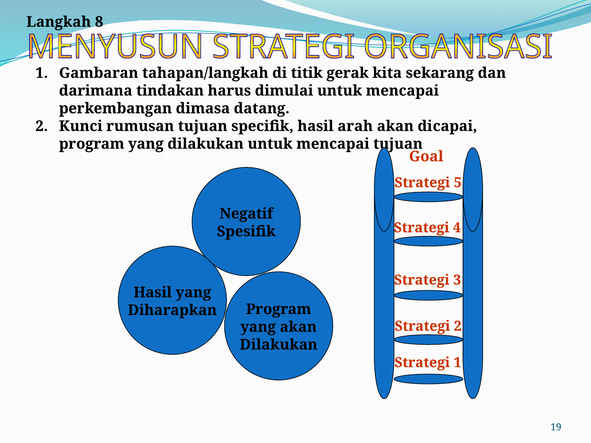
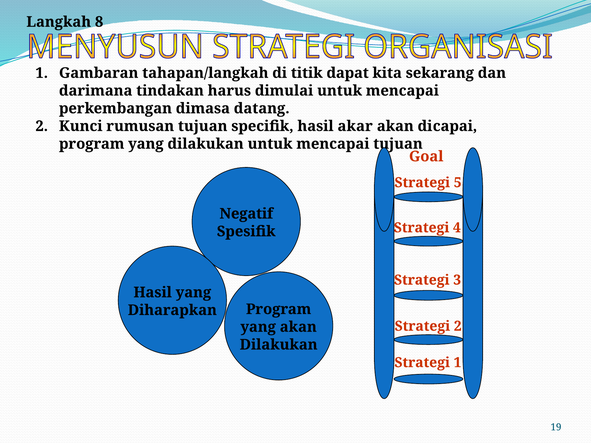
gerak: gerak -> dapat (348, 73)
arah: arah -> akar (355, 126)
